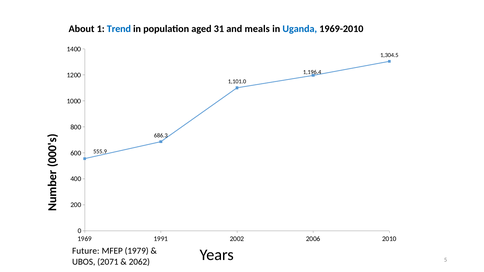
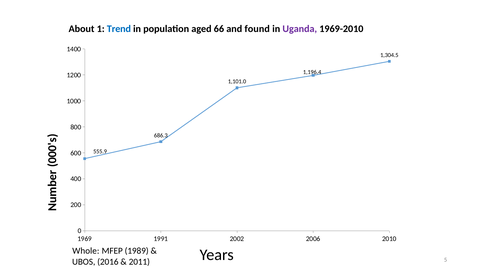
31: 31 -> 66 (219, 29)
meals: meals -> found (257, 29)
Uganda colour: blue -> purple (300, 29)
Future: Future -> Whole (86, 251)
1979: 1979 -> 1989 (137, 251)
2071: 2071 -> 2016 (108, 262)
2062: 2062 -> 2011 (139, 262)
